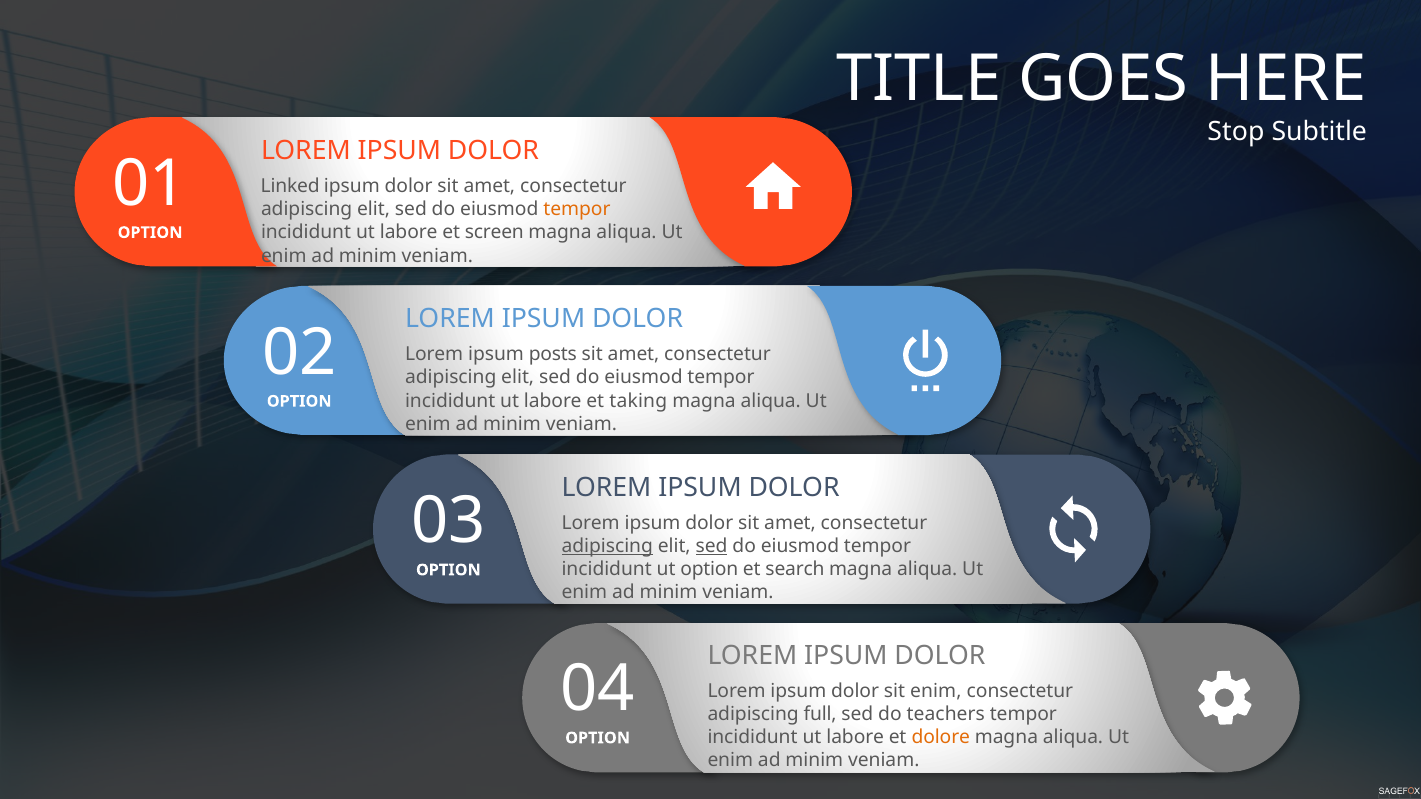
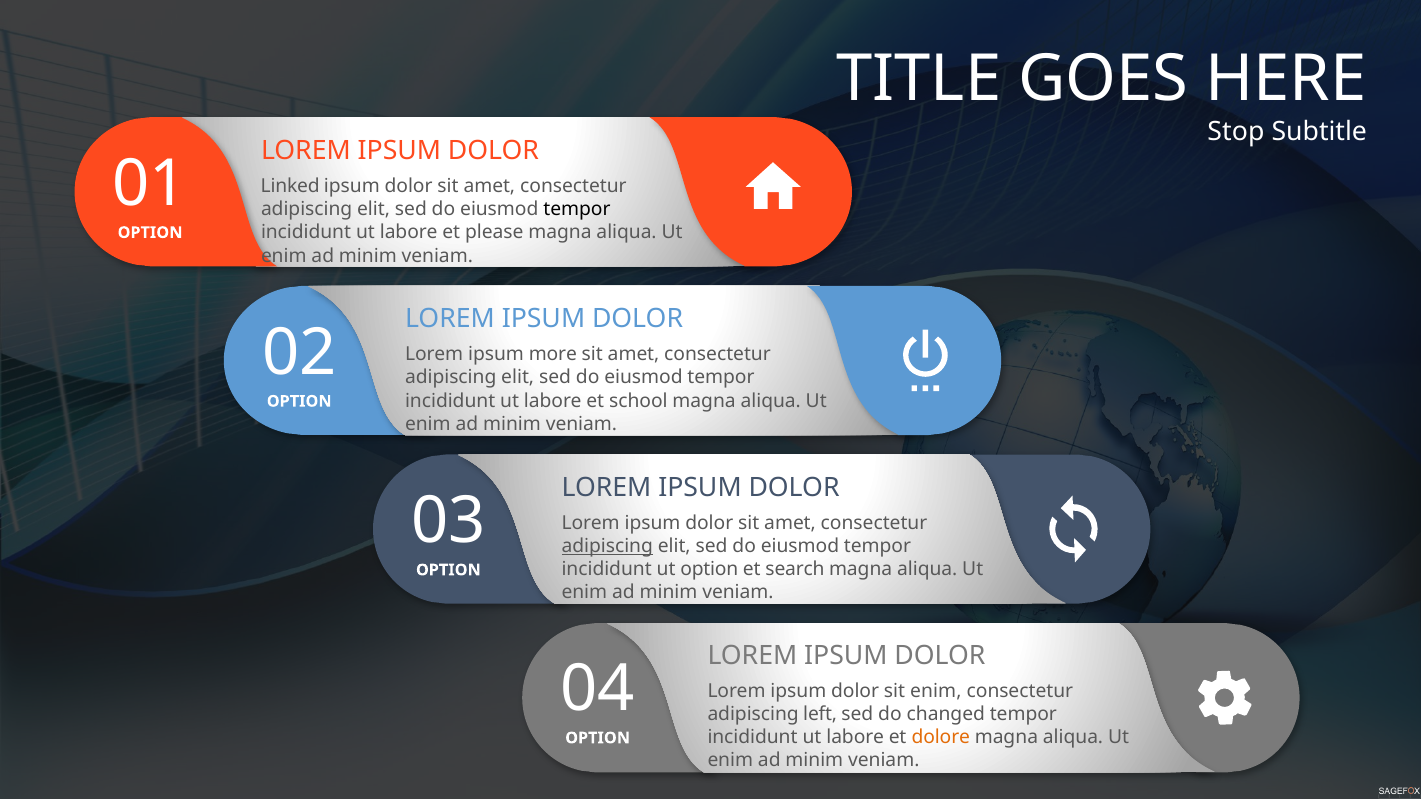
tempor colour: orange -> black (577, 210)
screen: screen -> please (494, 233)
posts: posts -> more (553, 355)
taking: taking -> school (638, 401)
sed underline: present -> none (712, 546)
full: full -> left (820, 715)
teachers: teachers -> changed (946, 715)
